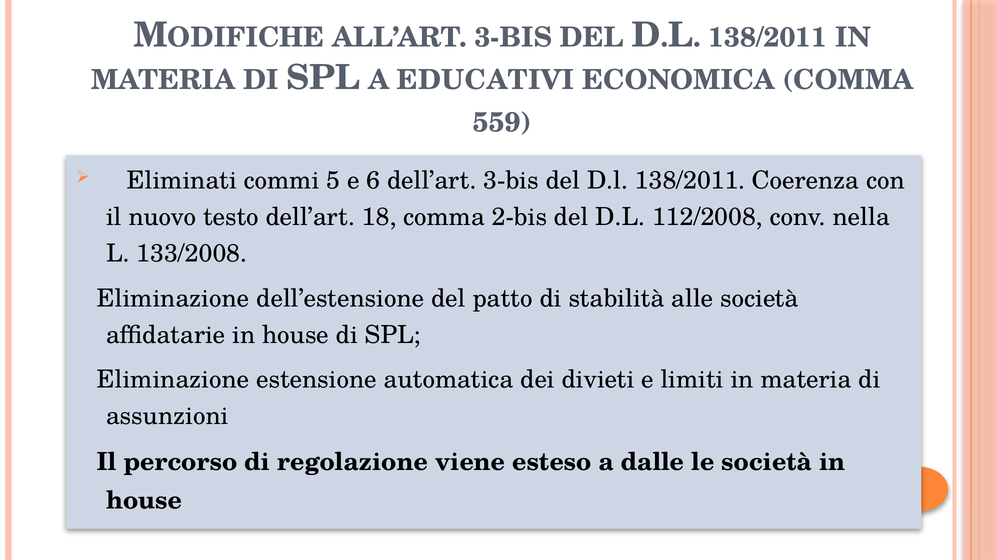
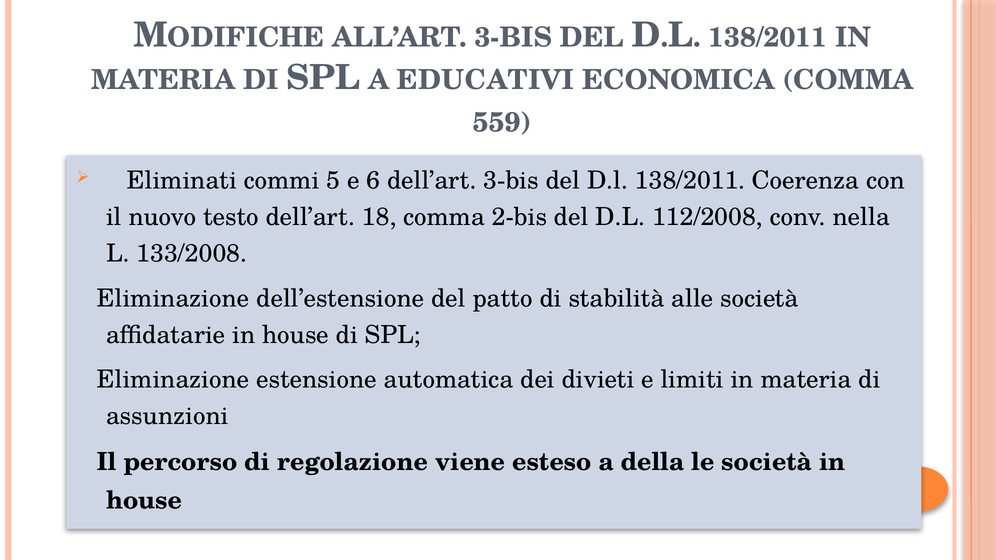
dalle: dalle -> della (653, 462)
